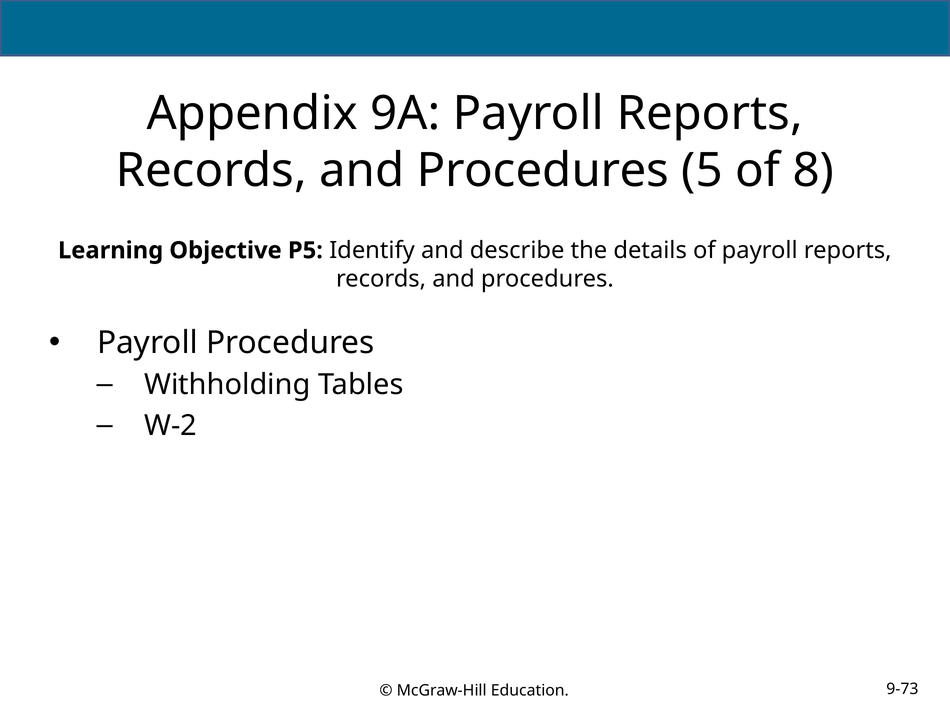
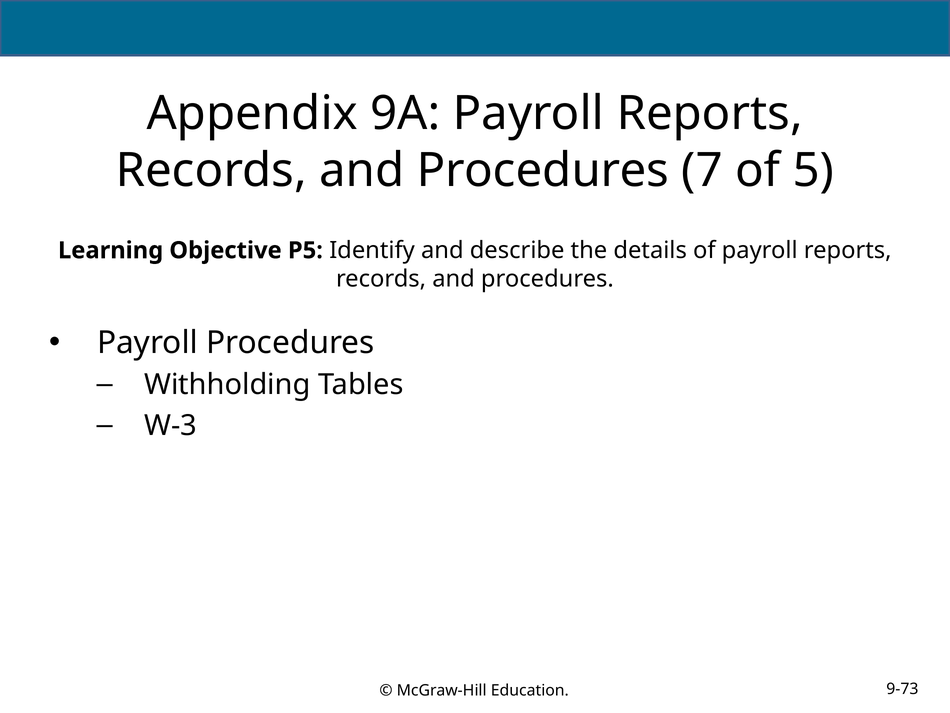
5: 5 -> 7 (702, 170)
8: 8 -> 5 (813, 170)
W-2: W-2 -> W-3 (171, 425)
